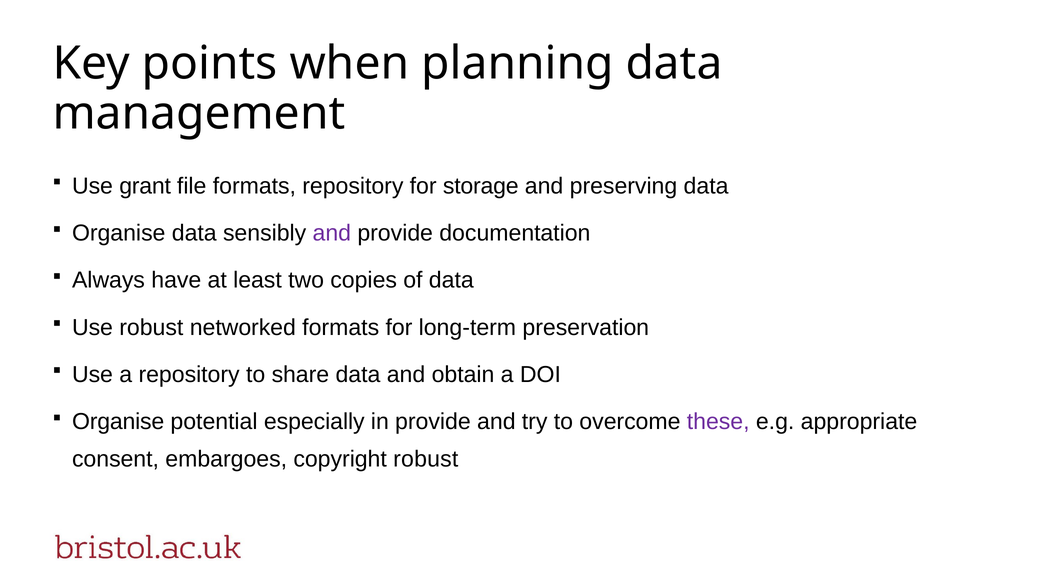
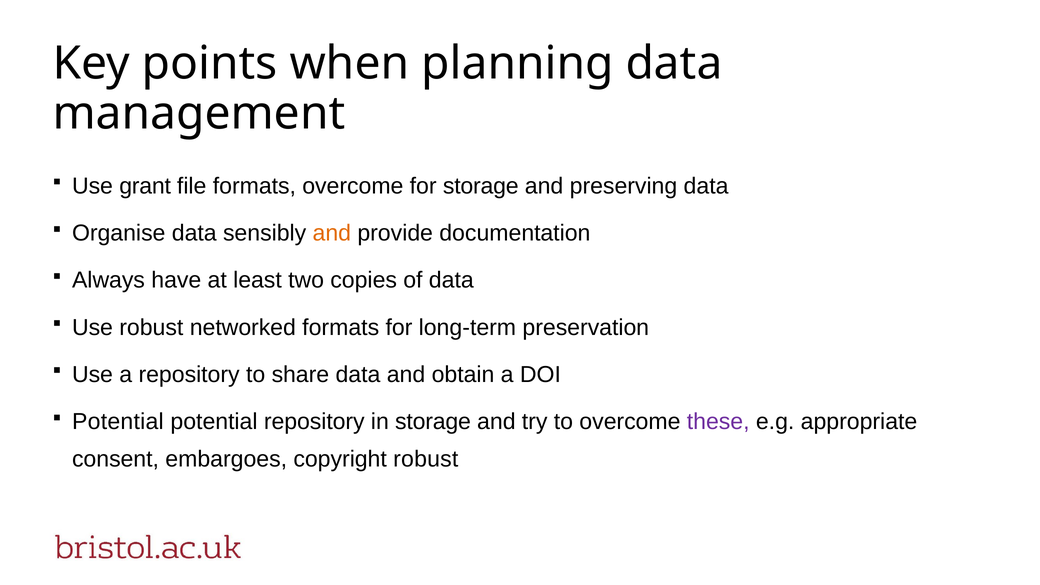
formats repository: repository -> overcome (353, 186)
and colour: purple -> orange (332, 233)
Organise: Organise -> Potential (118, 422)
potential especially: especially -> repository (314, 422)
in provide: provide -> storage (433, 422)
